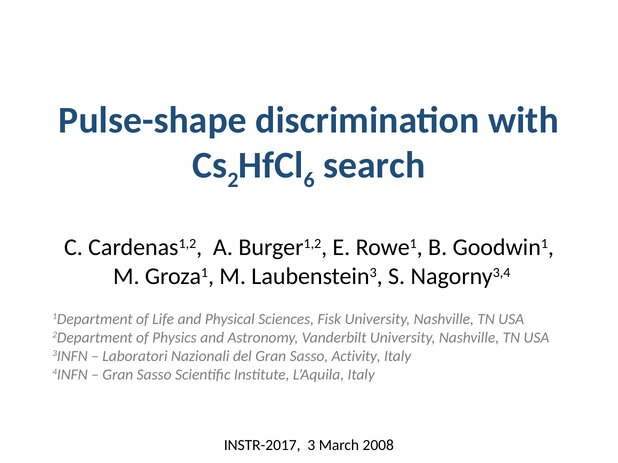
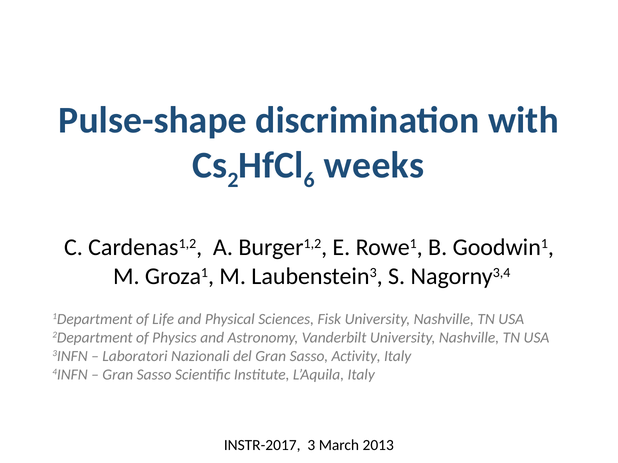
search: search -> weeks (374, 166)
2008: 2008 -> 2013 (378, 446)
